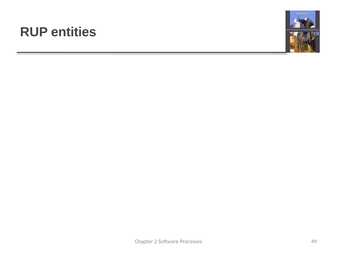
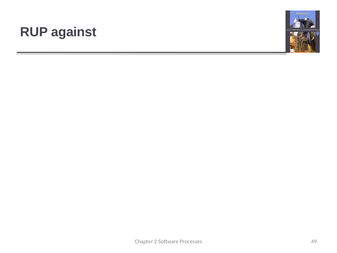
entities: entities -> against (74, 32)
